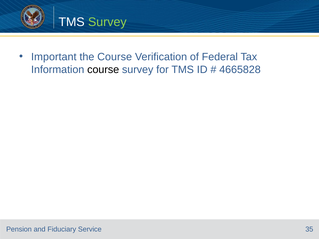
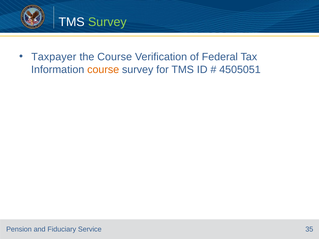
Important: Important -> Taxpayer (54, 57)
course colour: black -> orange (103, 70)
4665828: 4665828 -> 4505051 (240, 70)
